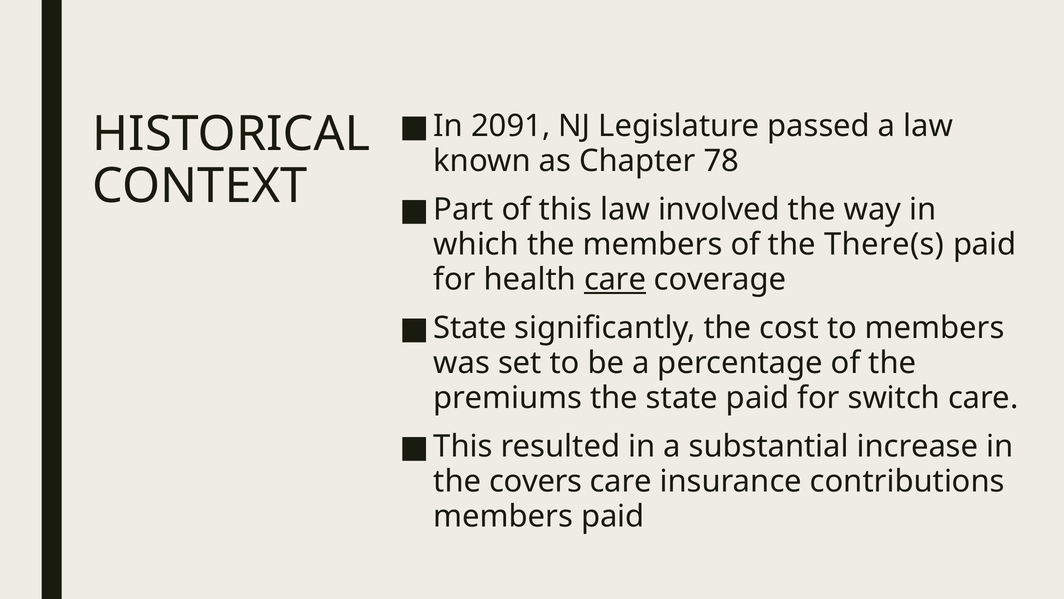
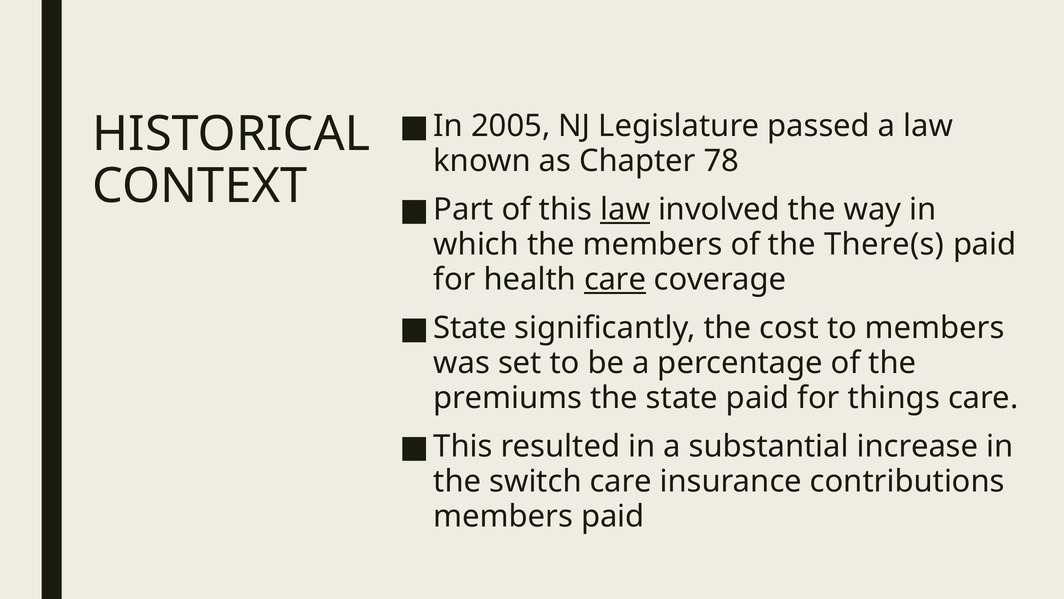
2091: 2091 -> 2005 (511, 126)
law underline: none -> present (625, 209)
switch: switch -> things (894, 398)
covers: covers -> switch (536, 481)
